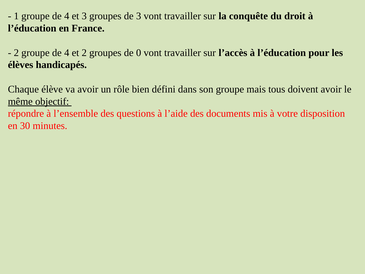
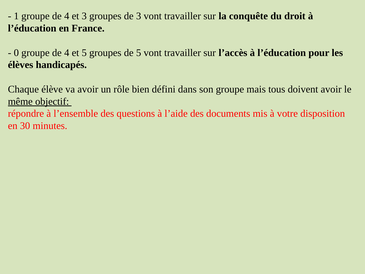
2: 2 -> 0 (16, 53)
et 2: 2 -> 5 (84, 53)
de 0: 0 -> 5 (139, 53)
